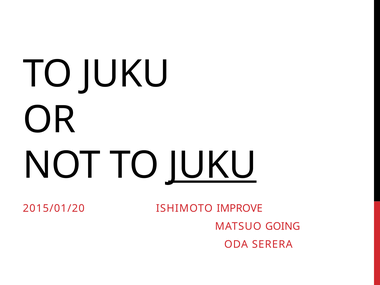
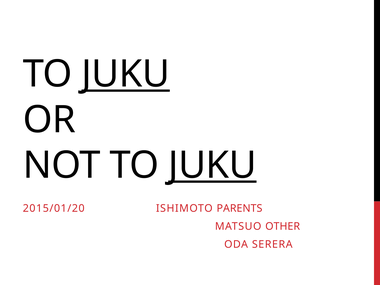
JUKU underline: none -> present (126, 74)
IMPROVE: IMPROVE -> PARENTS (239, 208)
GOING: GOING -> OTHER (283, 226)
